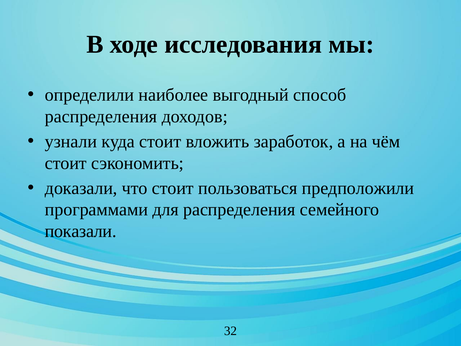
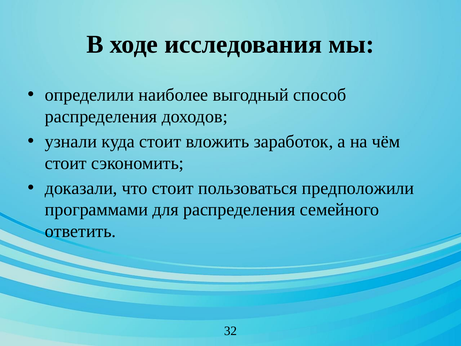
показали: показали -> ответить (81, 231)
